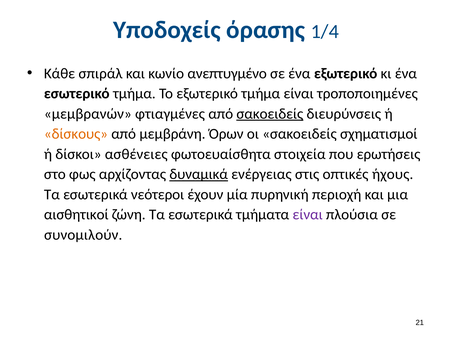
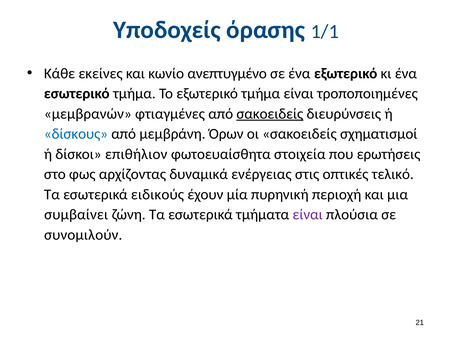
1/4: 1/4 -> 1/1 (325, 32)
σπιράλ: σπιράλ -> εκείνες (101, 74)
δίσκους colour: orange -> blue (76, 134)
ασθένειες: ασθένειες -> επιθήλιον (136, 154)
δυναμικά underline: present -> none (199, 174)
ήχους: ήχους -> τελικό (393, 174)
νεότεροι: νεότεροι -> ειδικούς (157, 195)
αισθητικοί: αισθητικοί -> συμβαίνει (76, 215)
